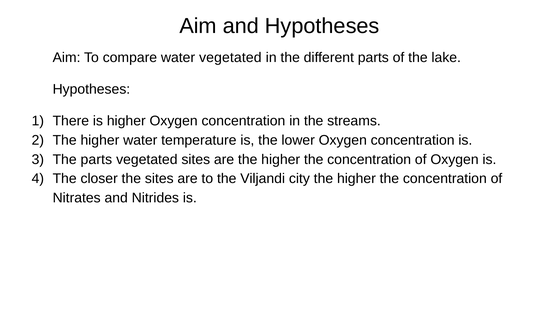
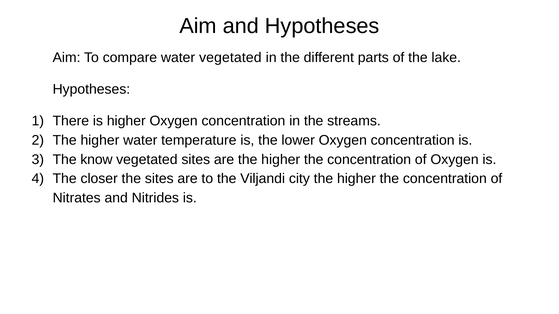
The parts: parts -> know (96, 160)
